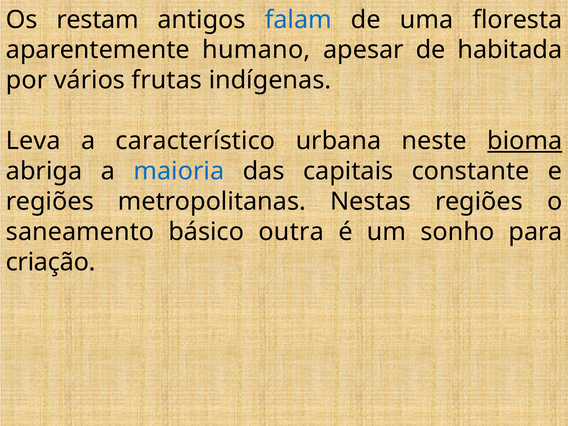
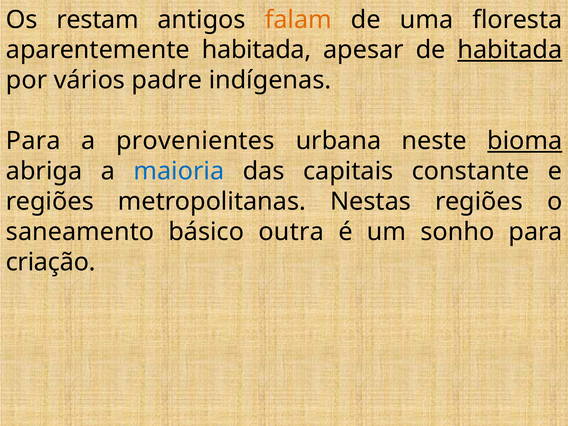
falam colour: blue -> orange (298, 20)
aparentemente humano: humano -> habitada (257, 50)
habitada underline: none -> present (510, 50)
frutas: frutas -> padre (167, 80)
Leva: Leva -> Para (33, 141)
característico: característico -> provenientes (195, 141)
